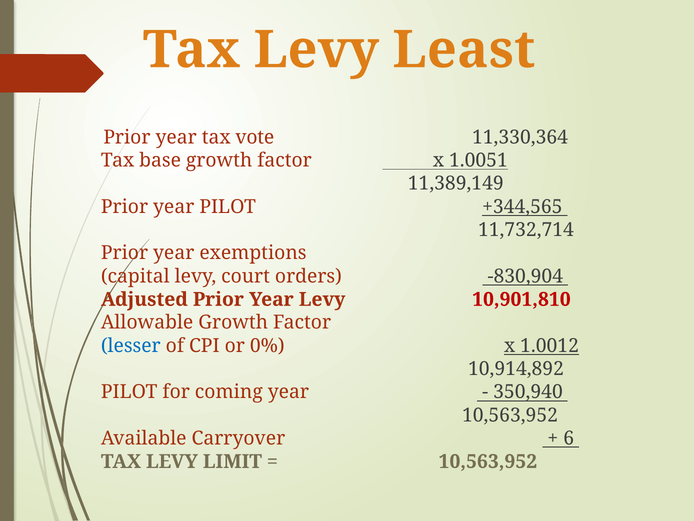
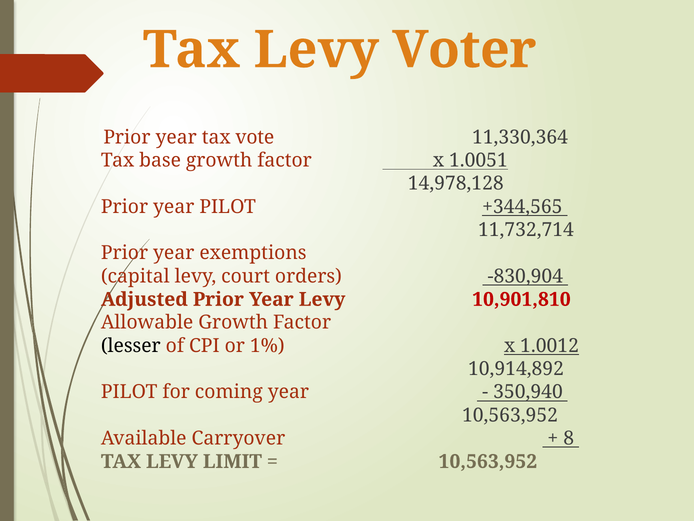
Least: Least -> Voter (464, 50)
11,389,149: 11,389,149 -> 14,978,128 (456, 183)
lesser colour: blue -> black (131, 345)
0%: 0% -> 1% (267, 345)
6: 6 -> 8 (569, 438)
